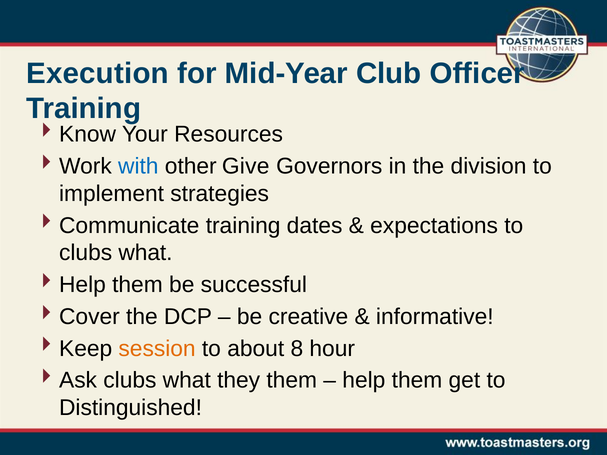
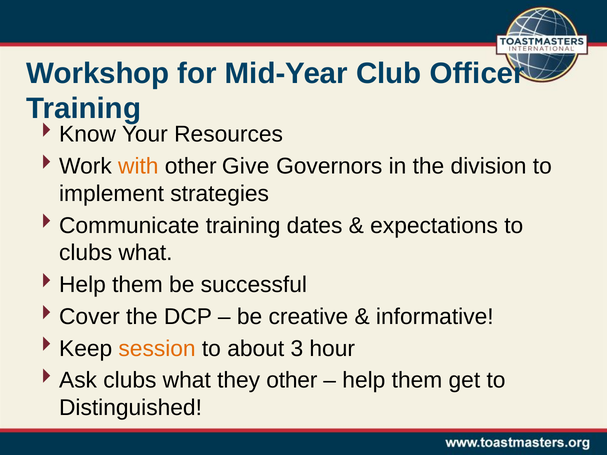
Execution: Execution -> Workshop (98, 73)
with colour: blue -> orange (138, 166)
8: 8 -> 3 (297, 349)
they them: them -> other (292, 381)
